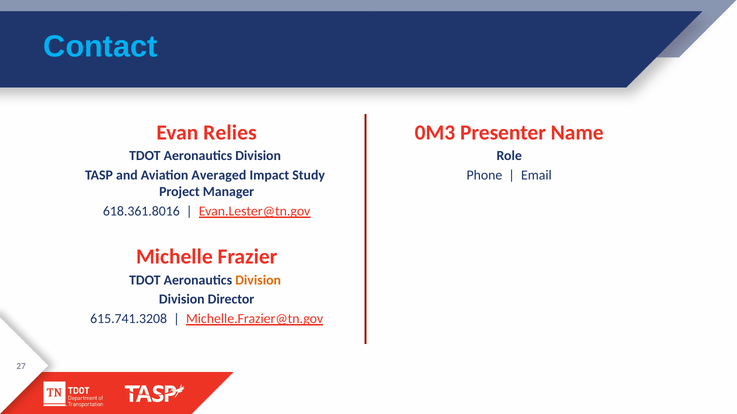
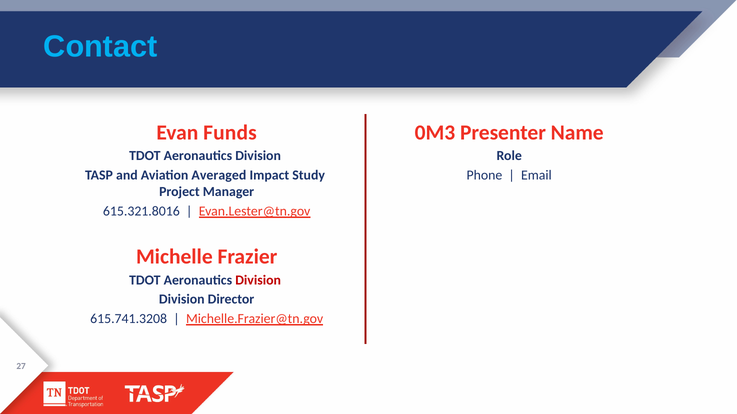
Relies: Relies -> Funds (230, 133)
618.361.8016: 618.361.8016 -> 615.321.8016 (141, 211)
Division colour: orange -> red (258, 280)
